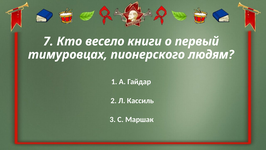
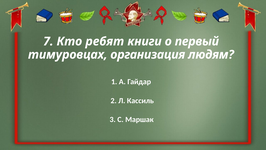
весело: весело -> ребят (105, 41)
пионерского: пионерского -> организация (148, 54)
